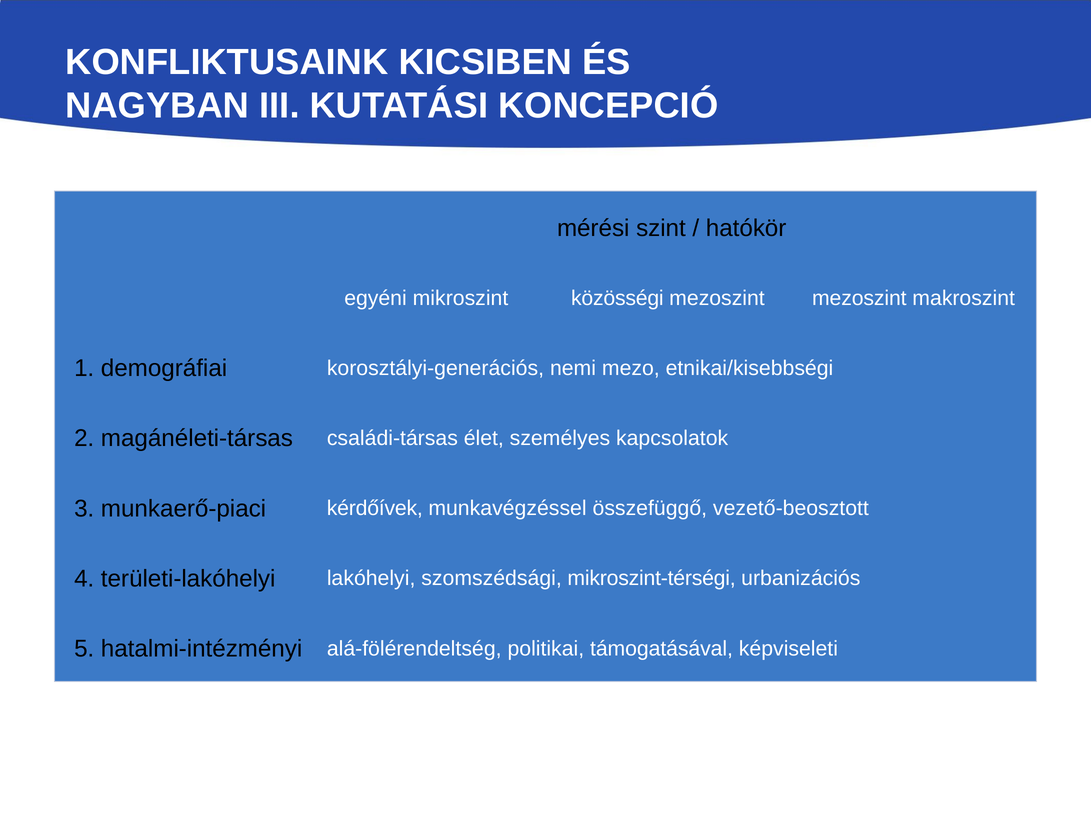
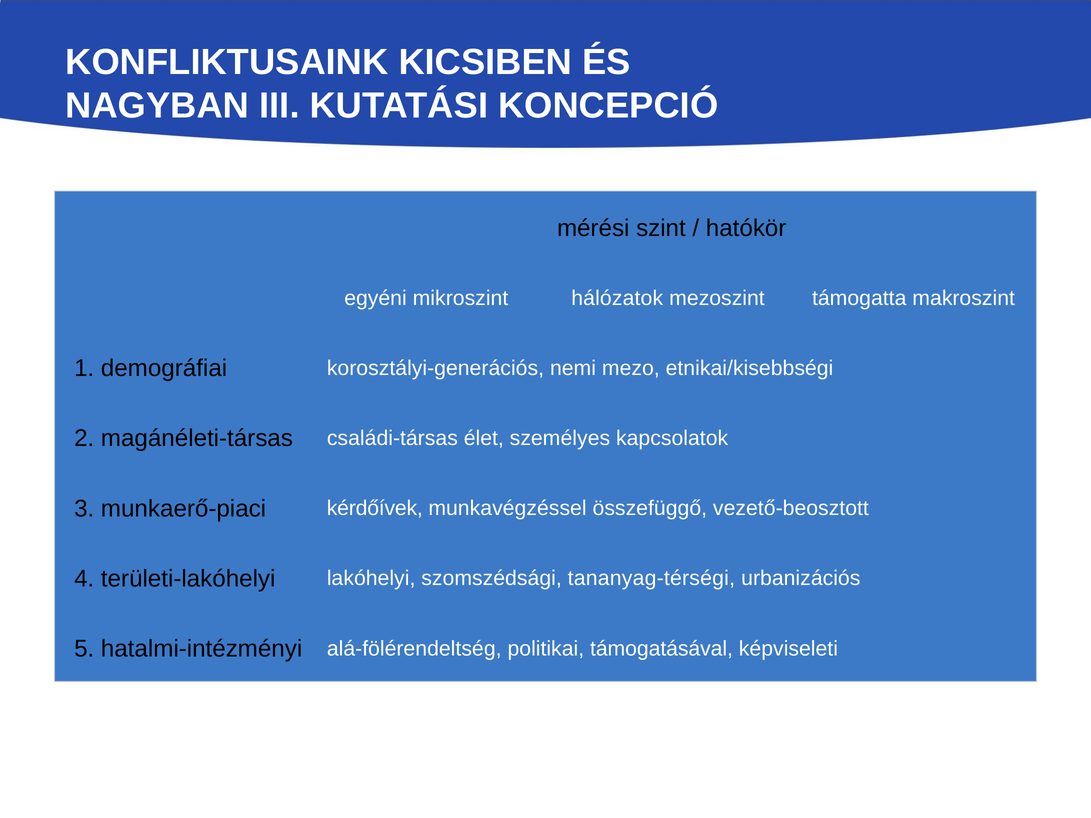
közösségi: közösségi -> hálózatok (617, 298)
mezoszint mezoszint: mezoszint -> támogatta (859, 298)
mikroszint-térségi: mikroszint-térségi -> tananyag-térségi (651, 579)
